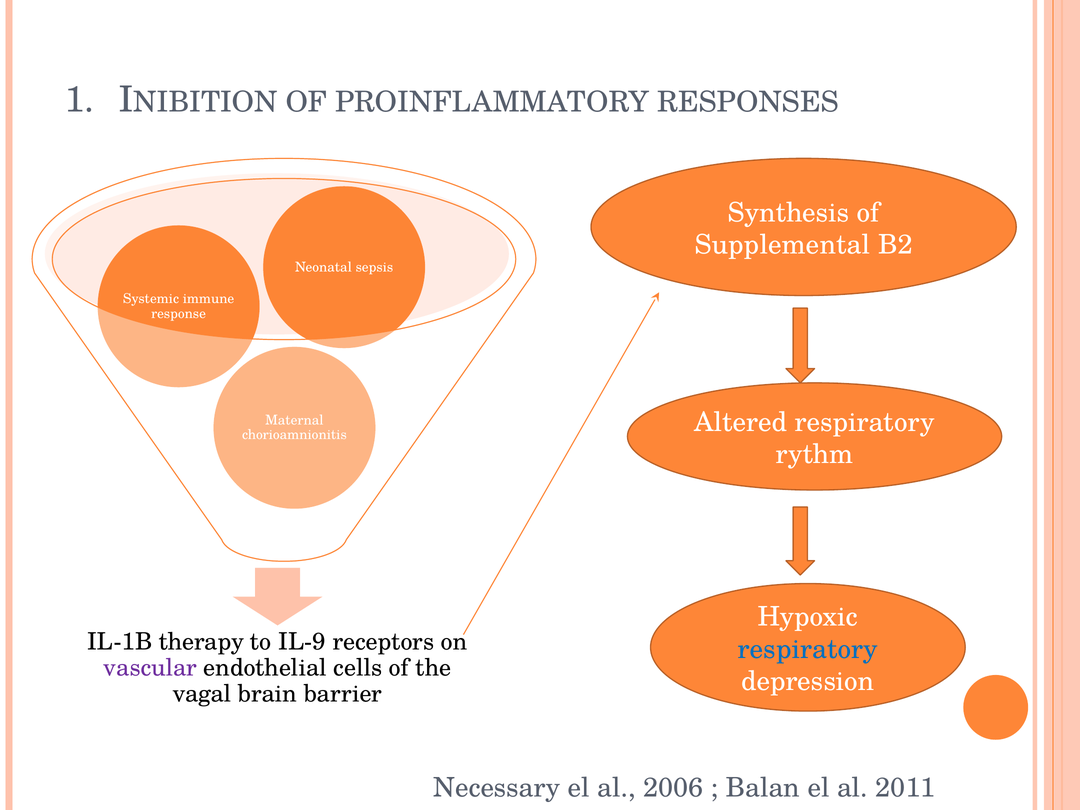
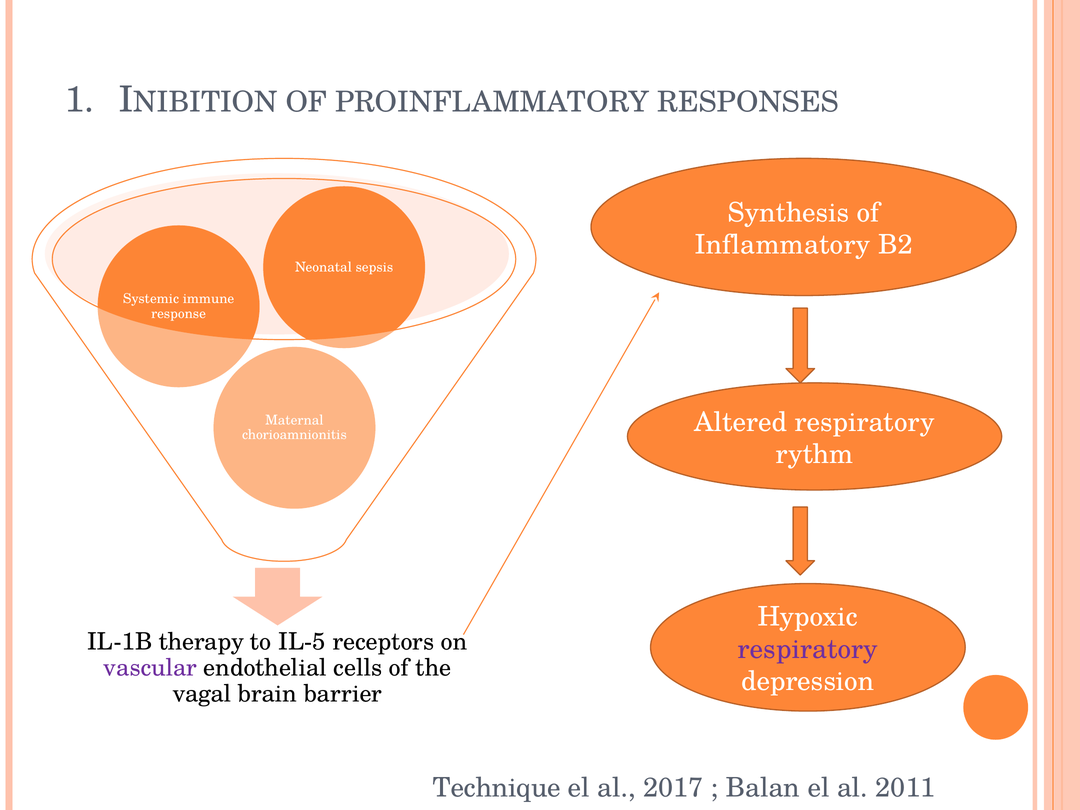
Supplemental: Supplemental -> Inflammatory (782, 245)
IL-9: IL-9 -> IL-5 (302, 642)
respiratory colour: blue -> purple (808, 649)
Necessary: Necessary -> Technique (497, 788)
2006: 2006 -> 2017 (673, 788)
